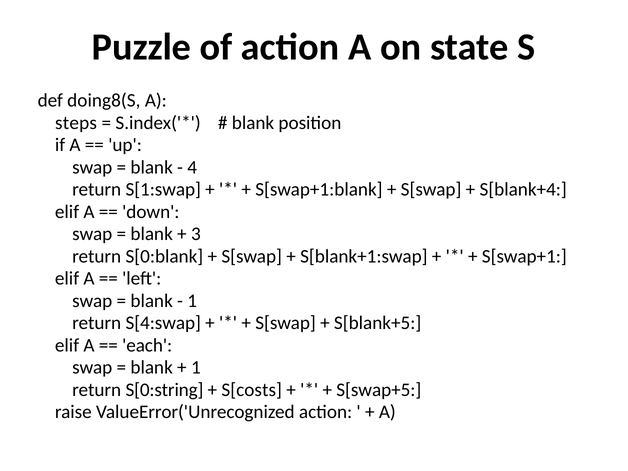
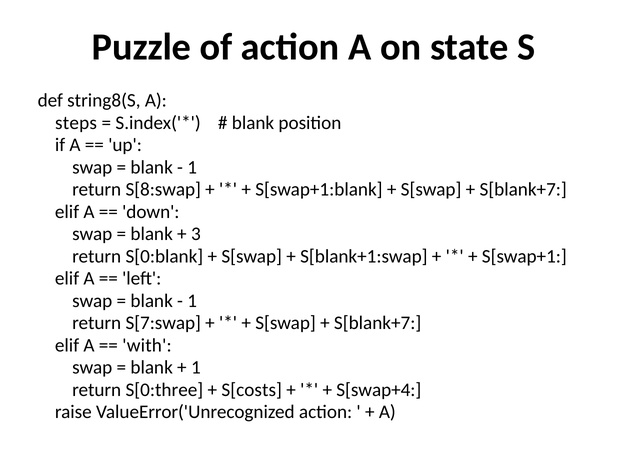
doing8(S: doing8(S -> string8(S (104, 101)
4: 4 -> 1 (192, 167)
S[1:swap: S[1:swap -> S[8:swap (163, 190)
S[blank+4: S[blank+4 -> S[blank+7 (523, 190)
S[4:swap: S[4:swap -> S[7:swap (163, 323)
S[blank+5: S[blank+5 -> S[blank+7 (378, 323)
each: each -> with (147, 345)
S[0:string: S[0:string -> S[0:three (164, 390)
S[swap+5: S[swap+5 -> S[swap+4 (379, 390)
